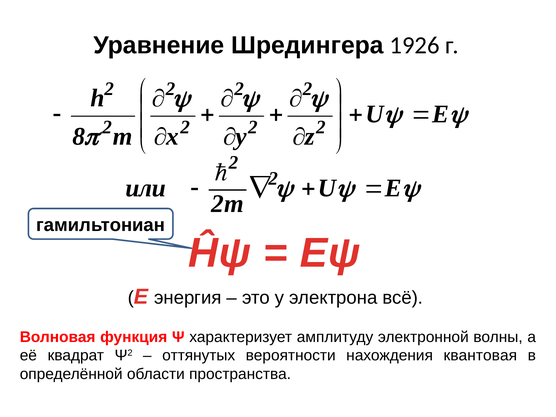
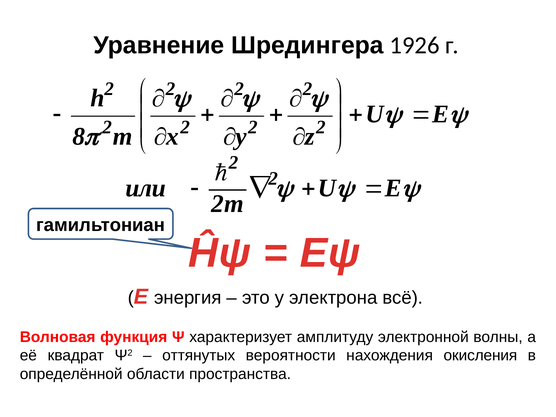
квантовая: квантовая -> окисления (480, 355)
